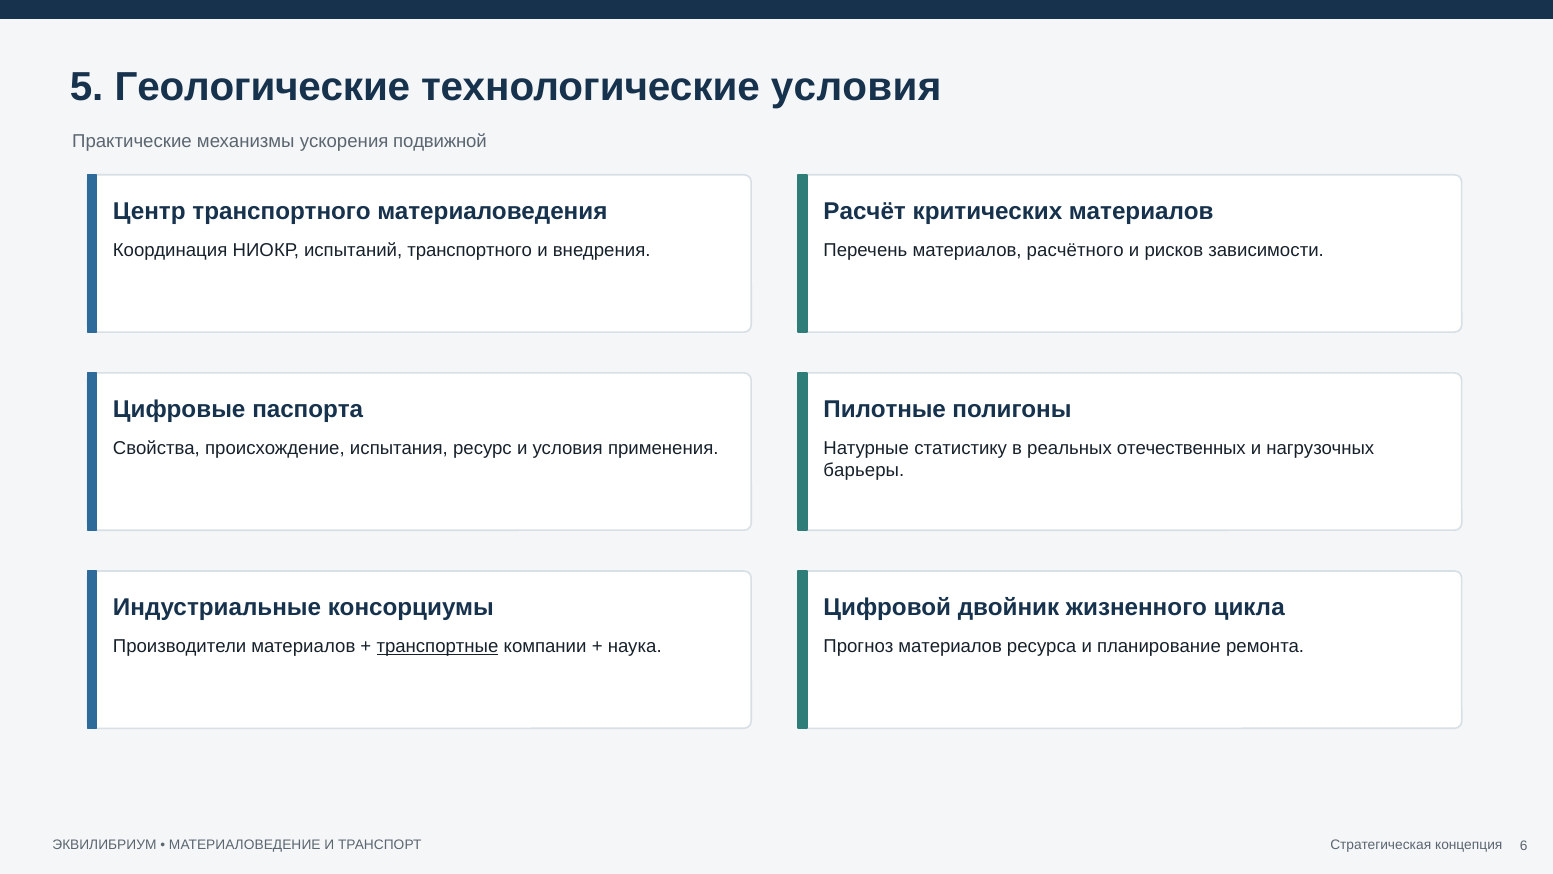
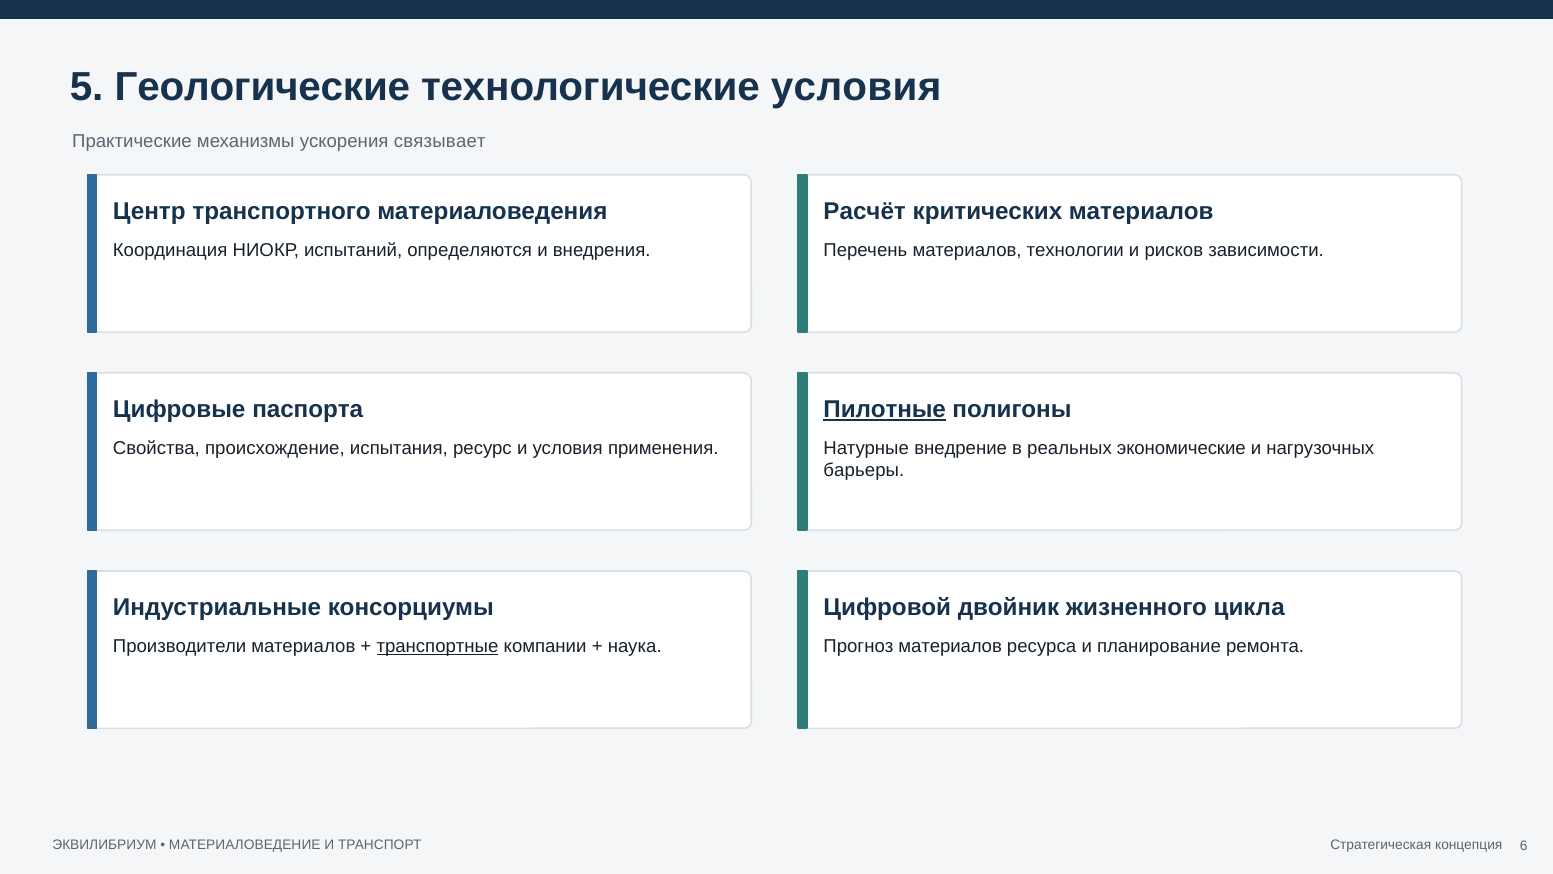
подвижной: подвижной -> связывает (440, 141)
испытаний транспортного: транспортного -> определяются (470, 250)
расчётного: расчётного -> технологии (1075, 250)
Пилотные underline: none -> present (885, 409)
статистику: статистику -> внедрение (961, 448)
отечественных: отечественных -> экономические (1181, 448)
